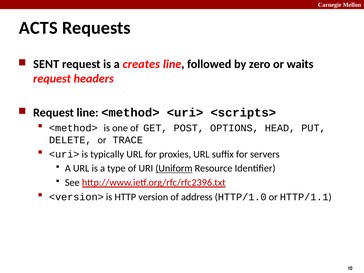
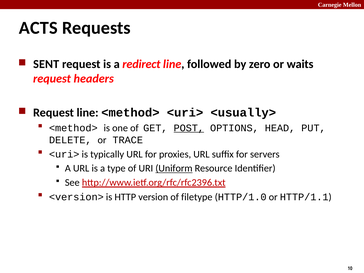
creates: creates -> redirect (141, 64)
<scripts>: <scripts> -> <usually> (243, 113)
POST underline: none -> present (189, 128)
address: address -> filetype (197, 197)
